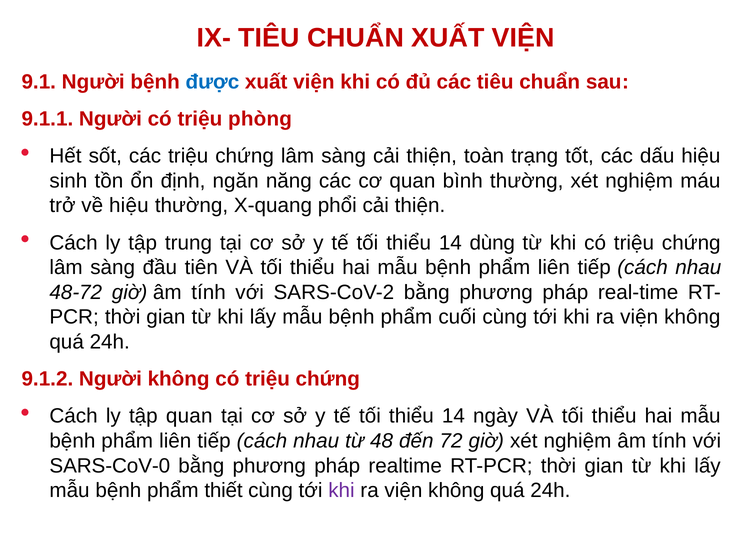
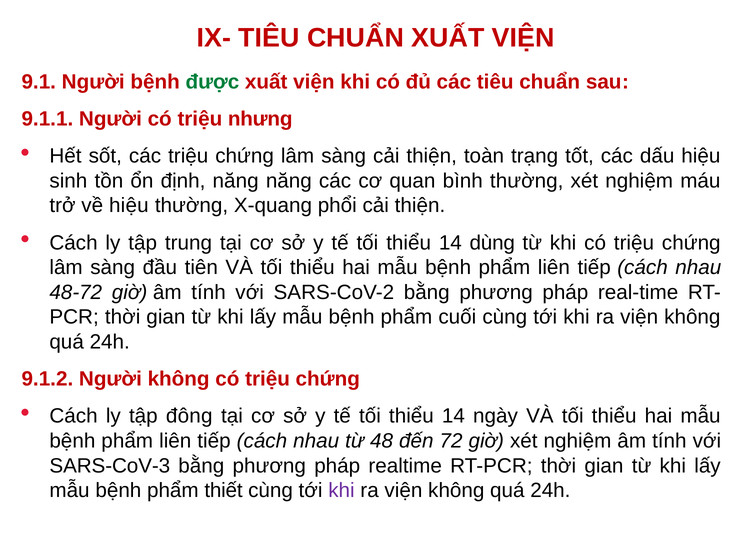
được colour: blue -> green (212, 82)
phòng: phòng -> nhưng (260, 119)
định ngăn: ngăn -> năng (236, 181)
tập quan: quan -> đông (189, 416)
SARS-CoV-0: SARS-CoV-0 -> SARS-CoV-3 (110, 466)
